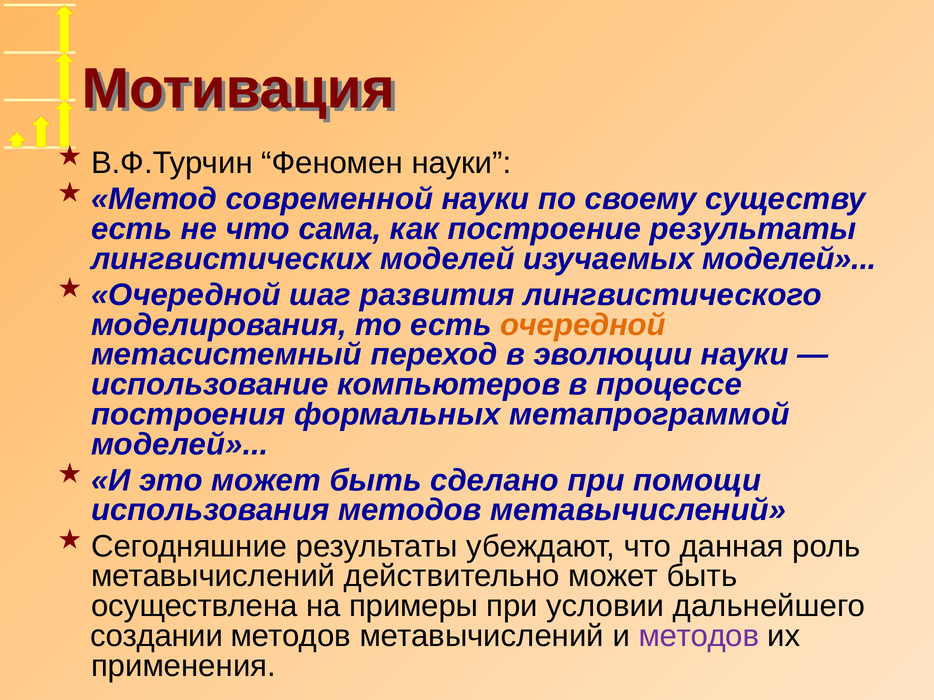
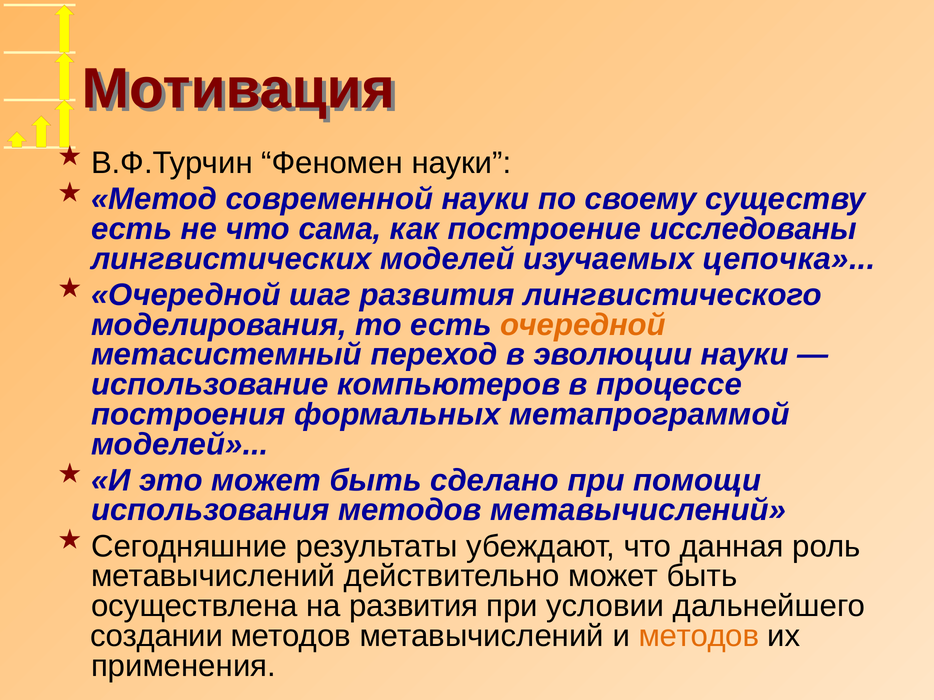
построение результаты: результаты -> исследованы (753, 229)
изучаемых моделей: моделей -> цепочка (789, 259)
на примеры: примеры -> развития (414, 606)
методов colour: purple -> orange (699, 636)
